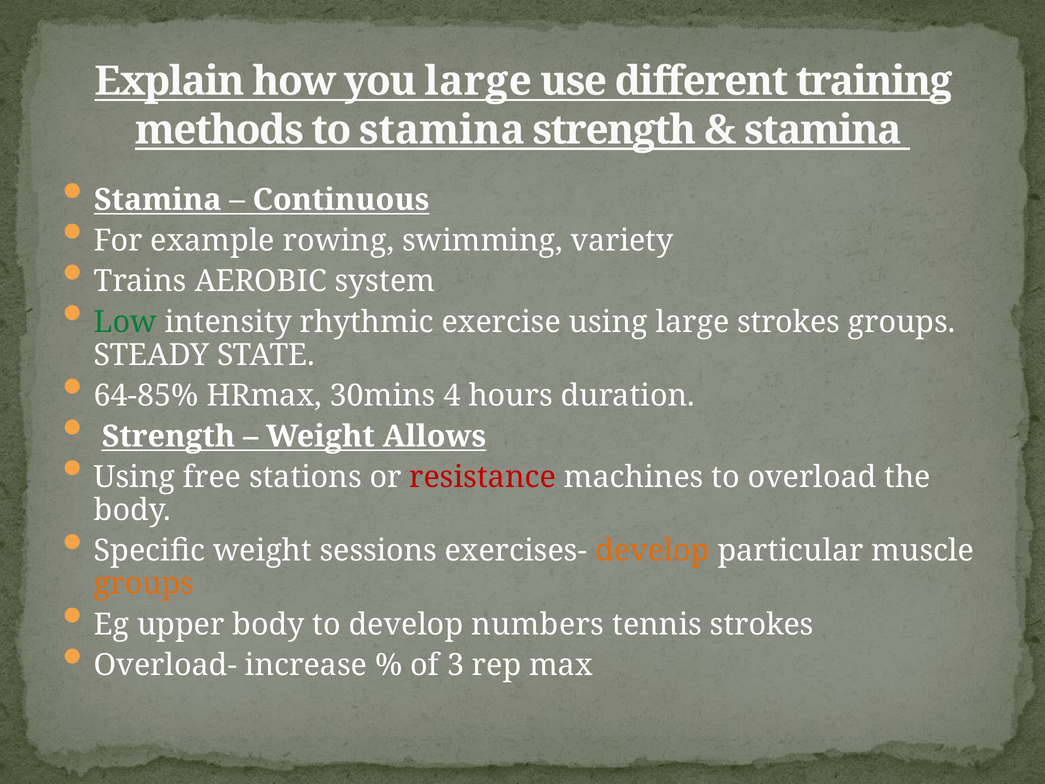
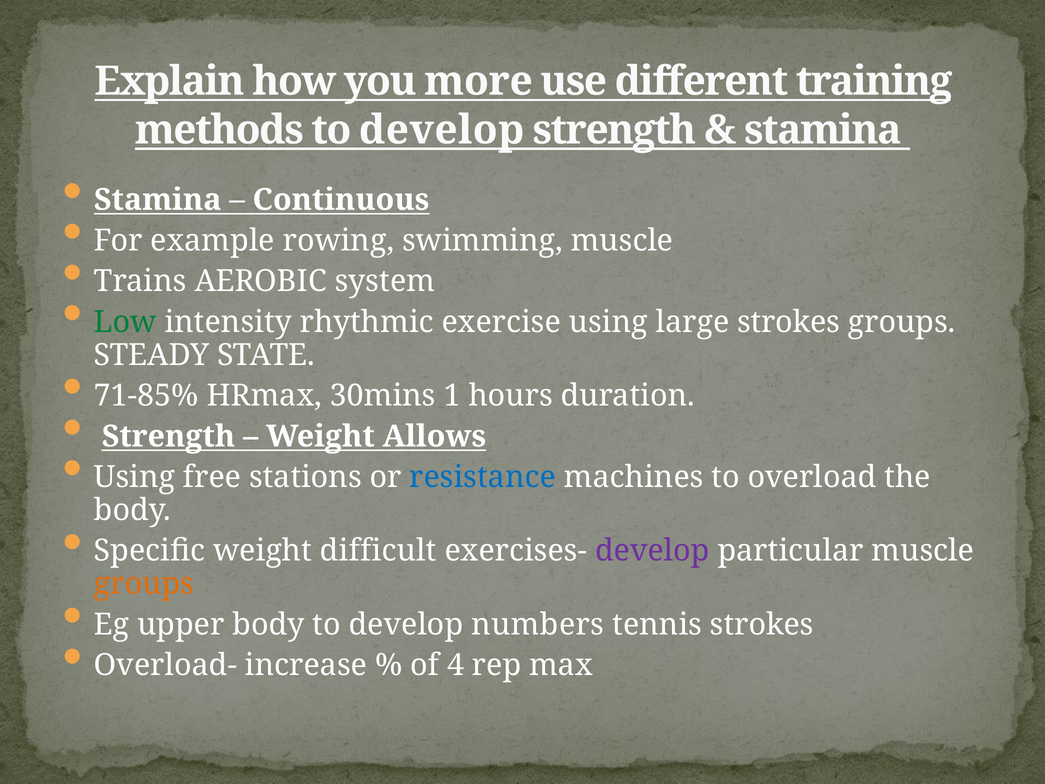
you large: large -> more (478, 81)
methods to stamina: stamina -> develop (442, 130)
swimming variety: variety -> muscle (622, 240)
64-85%: 64-85% -> 71-85% (146, 396)
4: 4 -> 1 (452, 396)
resistance colour: red -> blue (483, 477)
sessions: sessions -> difficult (378, 551)
develop colour: orange -> purple (652, 551)
3: 3 -> 4 (456, 665)
